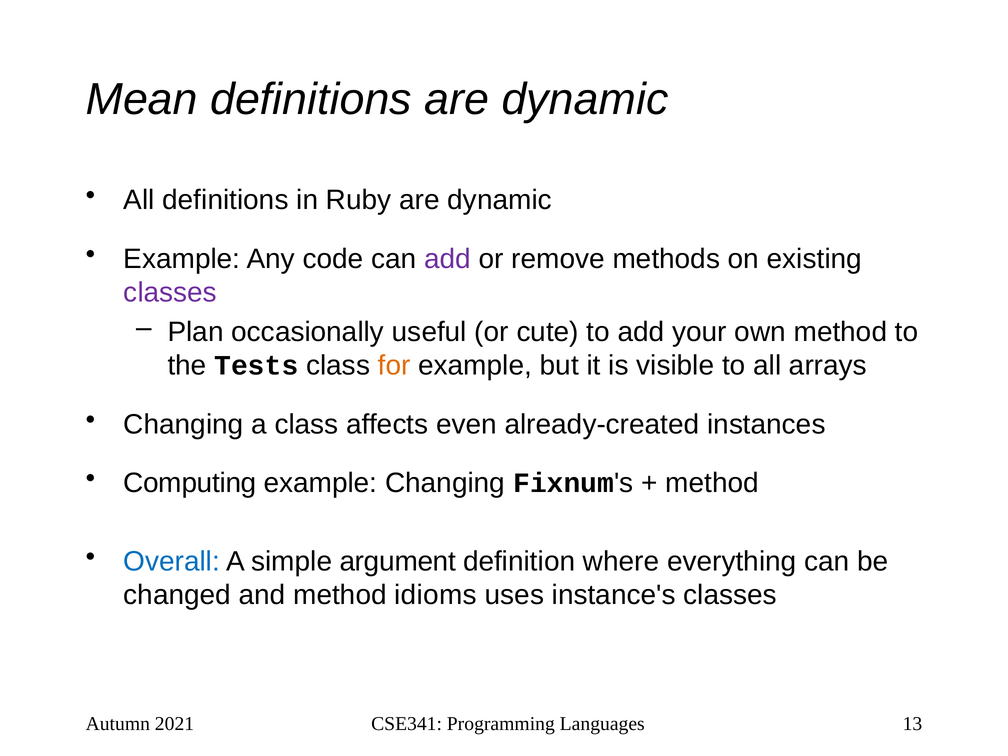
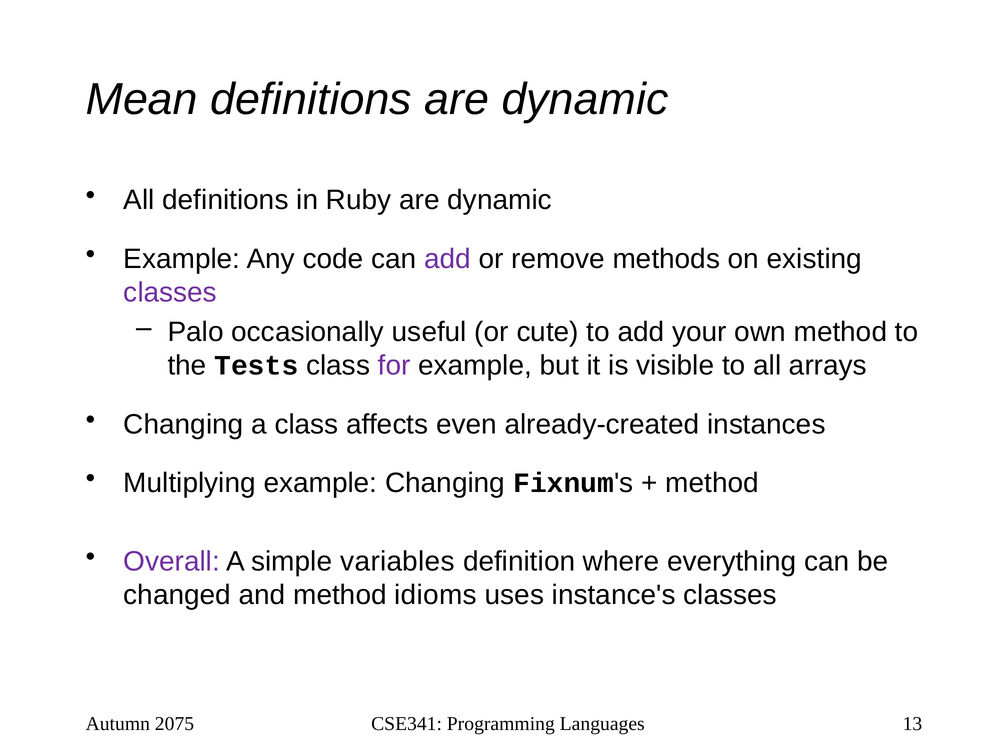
Plan: Plan -> Palo (196, 332)
for colour: orange -> purple (394, 366)
Computing: Computing -> Multiplying (190, 483)
Overall colour: blue -> purple (172, 562)
argument: argument -> variables (398, 562)
2021: 2021 -> 2075 (174, 724)
